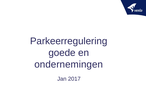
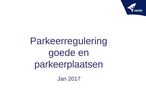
ondernemingen: ondernemingen -> parkeerplaatsen (69, 65)
